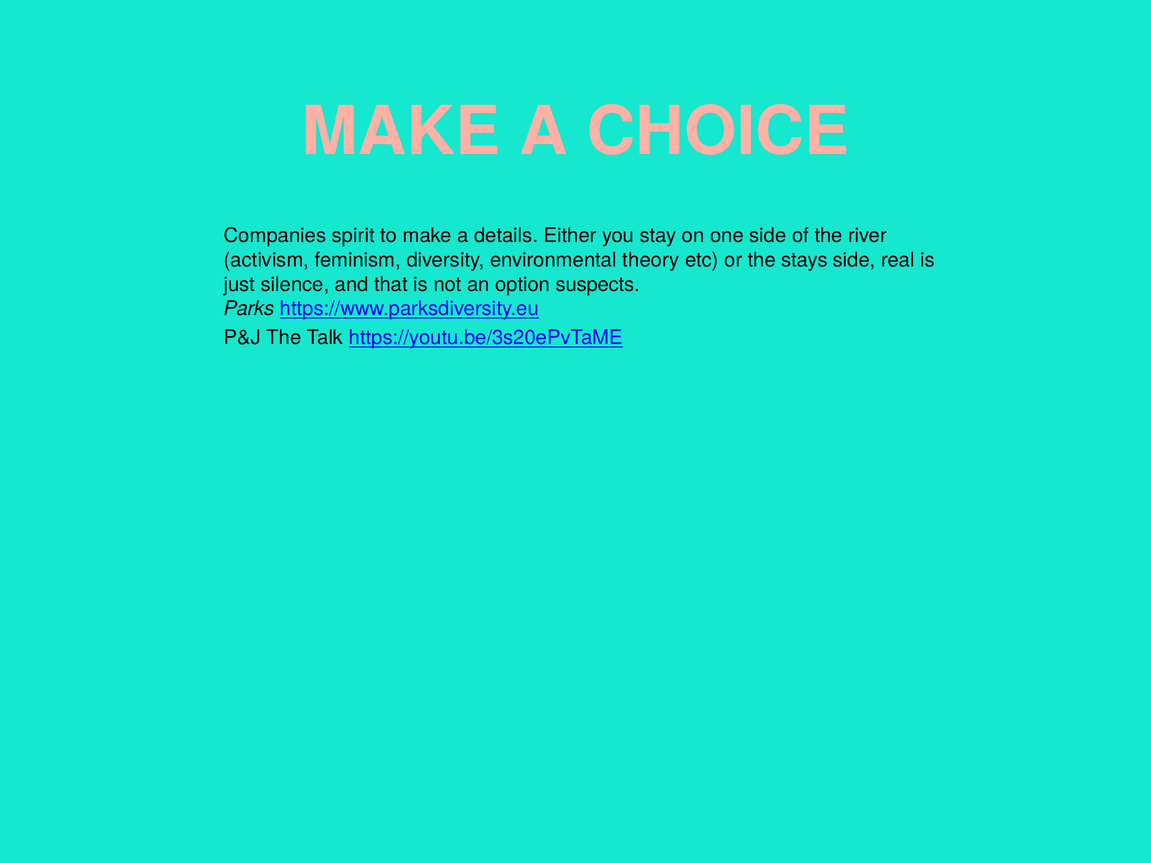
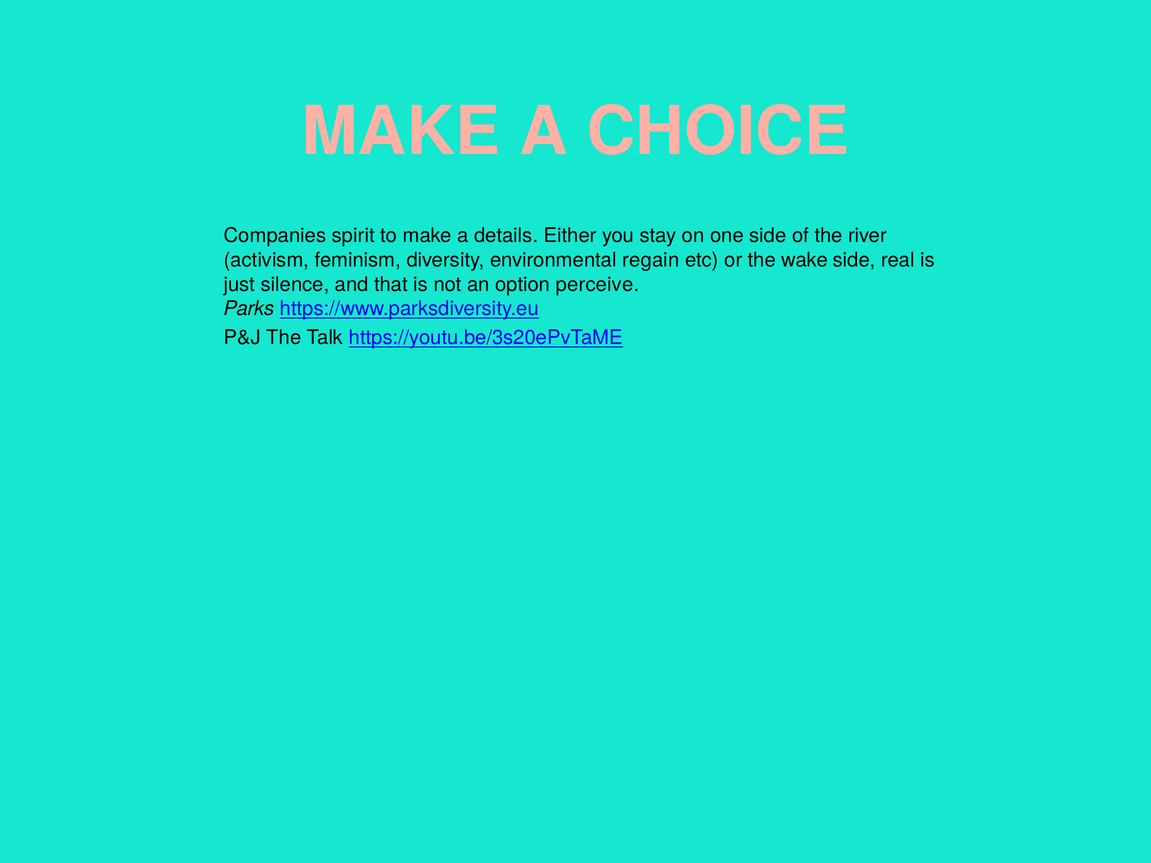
theory: theory -> regain (651, 260)
stays: stays -> wake (804, 260)
suspects: suspects -> perceive (598, 284)
